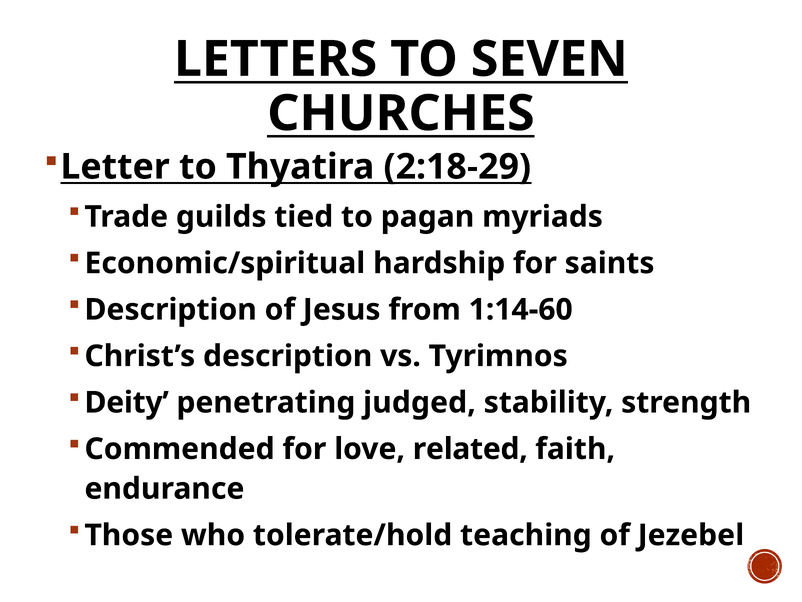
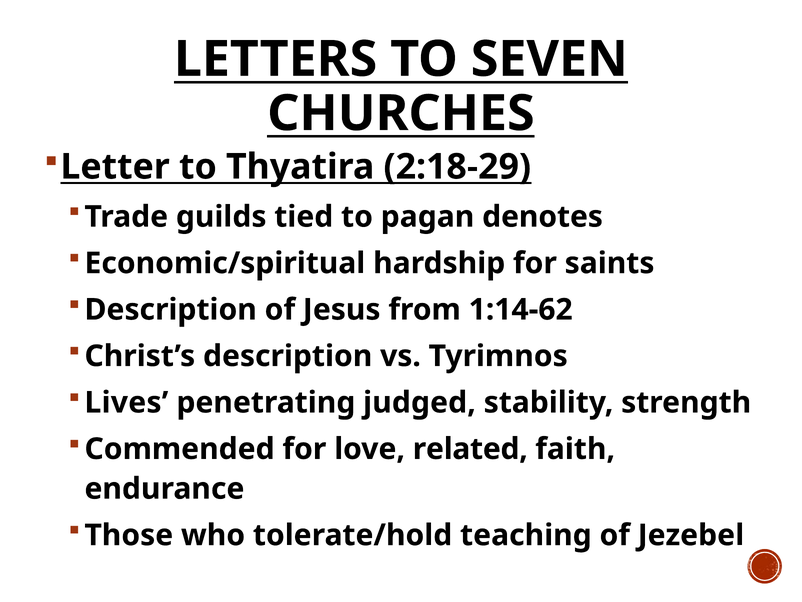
myriads: myriads -> denotes (543, 217)
1:14-60: 1:14-60 -> 1:14-62 (521, 309)
Deity: Deity -> Lives (126, 402)
